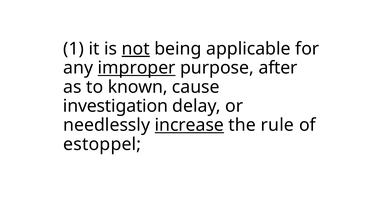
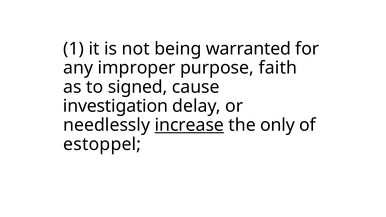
not underline: present -> none (136, 49)
applicable: applicable -> warranted (248, 49)
improper underline: present -> none (137, 68)
after: after -> faith (278, 68)
known: known -> signed (138, 87)
rule: rule -> only (277, 125)
